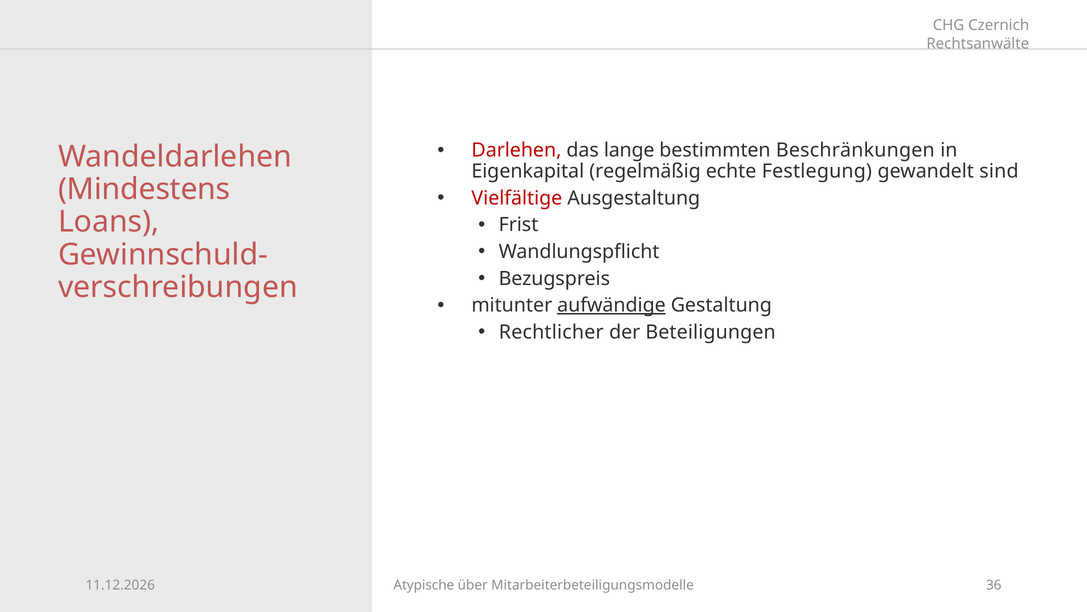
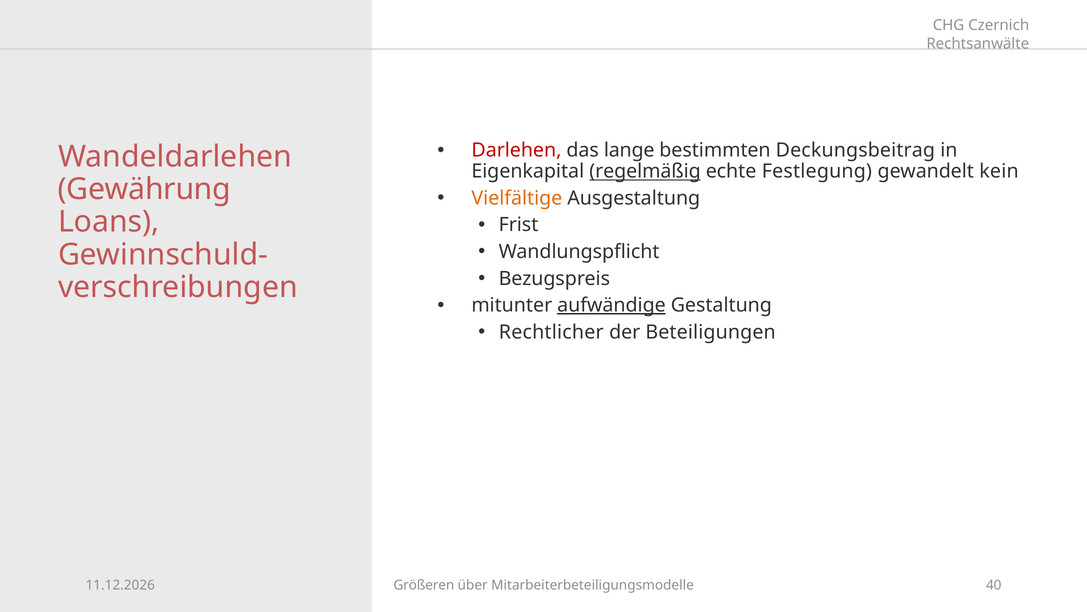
Beschränkungen: Beschränkungen -> Deckungsbeitrag (855, 150)
regelmäßig underline: none -> present (645, 171)
sind: sind -> kein (999, 171)
Mindestens: Mindestens -> Gewährung (144, 189)
Vielfältige colour: red -> orange (517, 198)
Atypische: Atypische -> Größeren (424, 585)
36: 36 -> 40 (994, 585)
